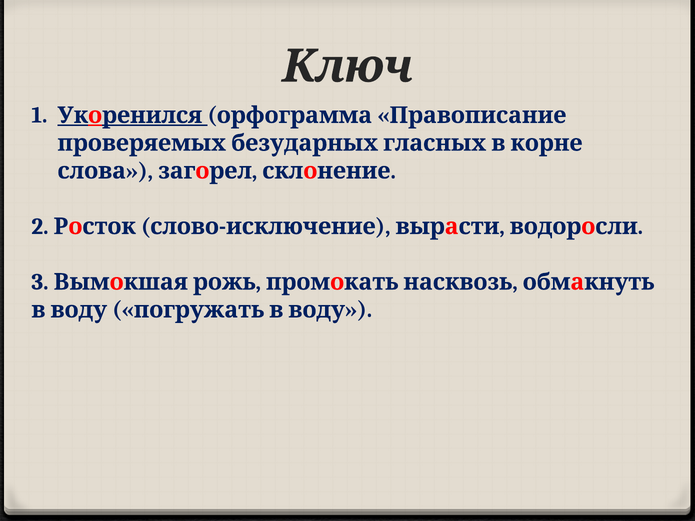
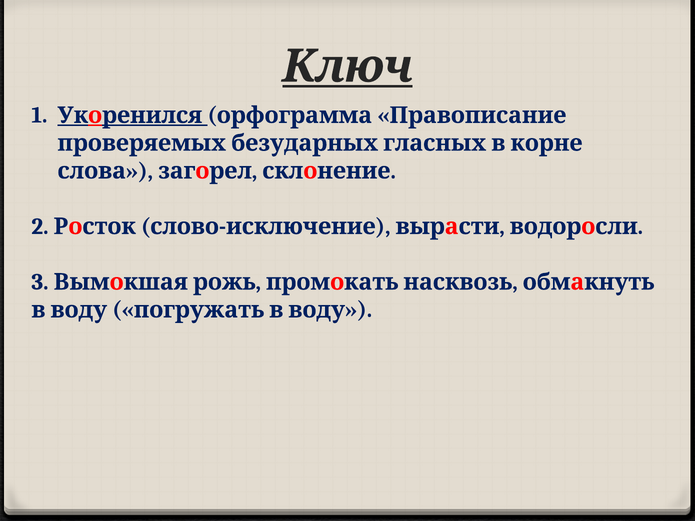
Ключ underline: none -> present (348, 66)
